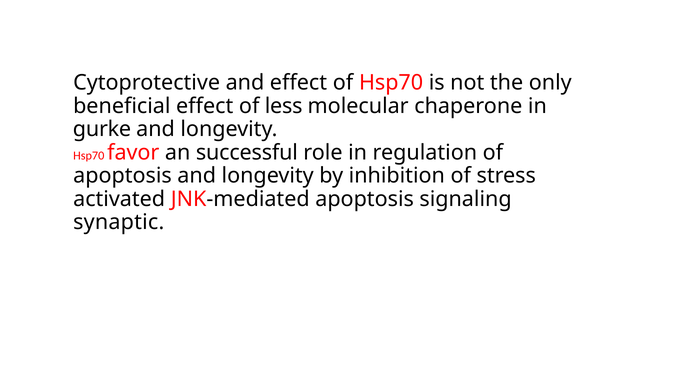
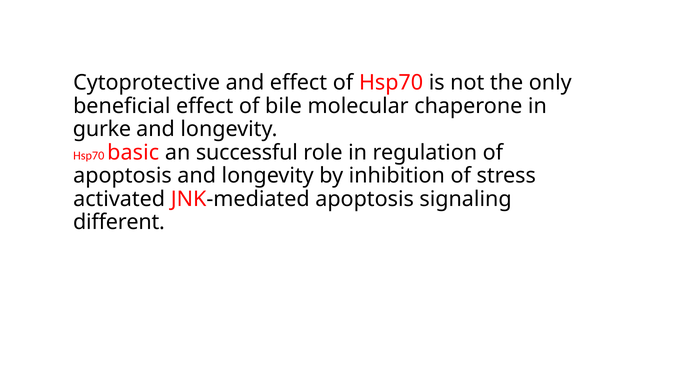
less: less -> bile (283, 106)
favor: favor -> basic (133, 153)
synaptic: synaptic -> different (119, 222)
